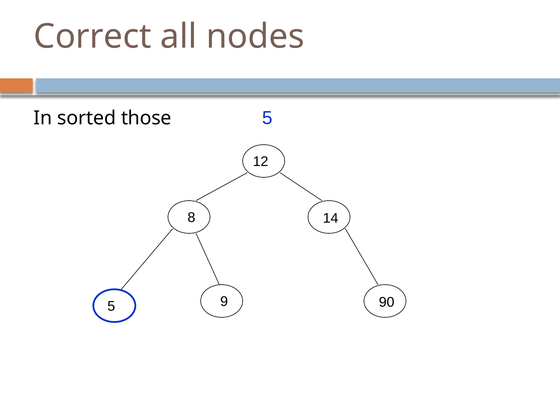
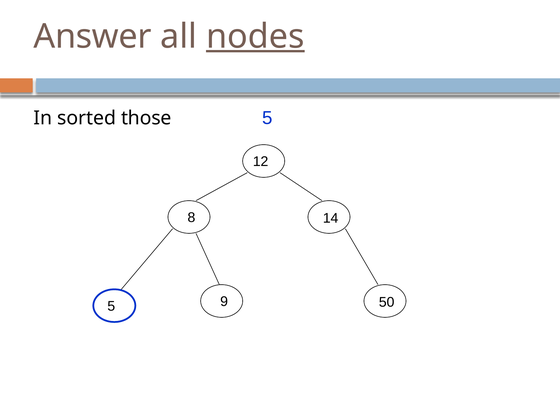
Correct: Correct -> Answer (93, 36)
nodes underline: none -> present (255, 36)
90: 90 -> 50 (387, 302)
